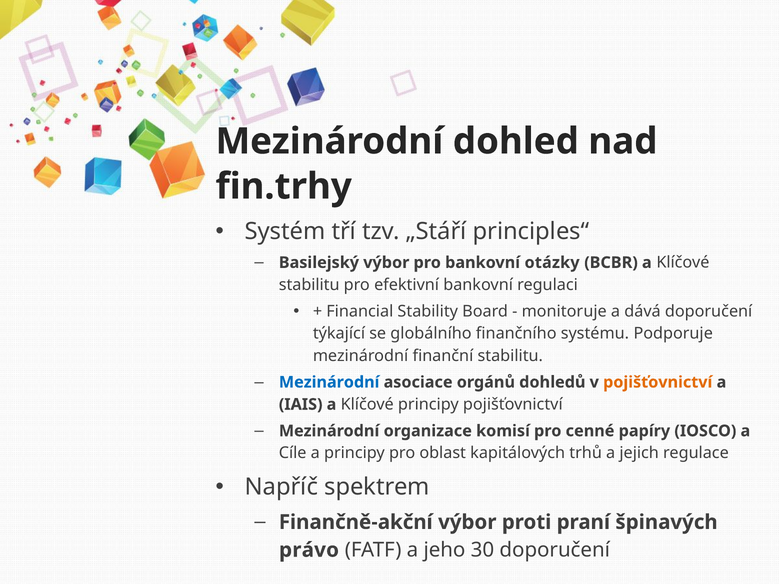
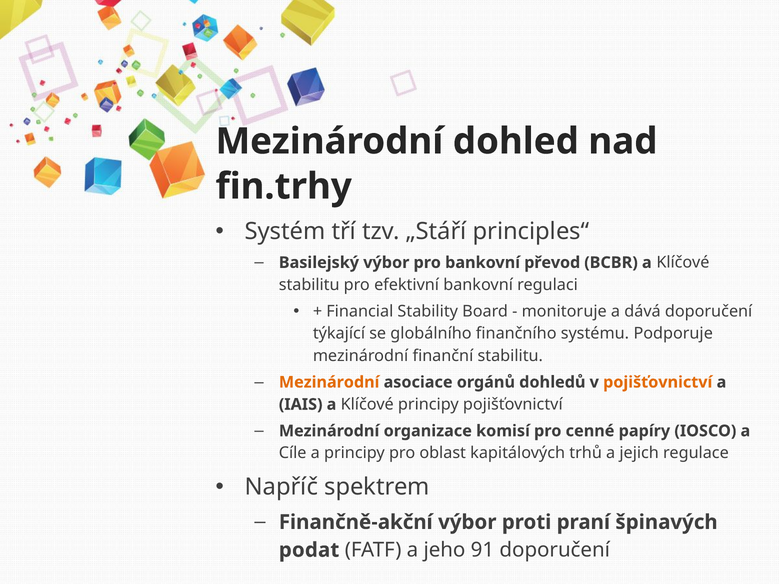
otázky: otázky -> převod (552, 263)
Mezinárodní colour: blue -> orange (329, 382)
právo: právo -> podat (309, 550)
30: 30 -> 91 (482, 550)
